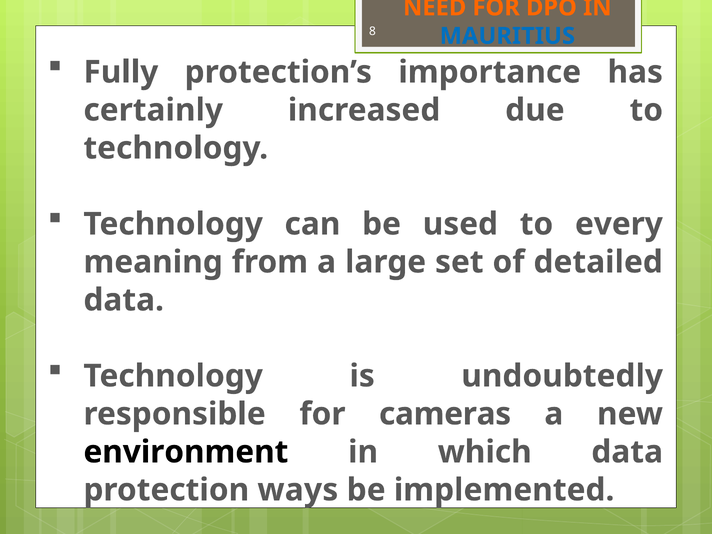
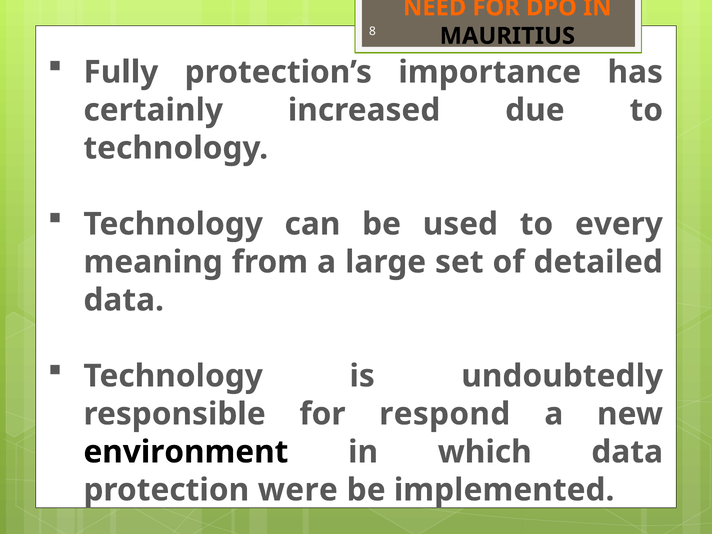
MAURITIUS colour: blue -> black (507, 36)
cameras: cameras -> respond (445, 414)
ways: ways -> were (298, 490)
